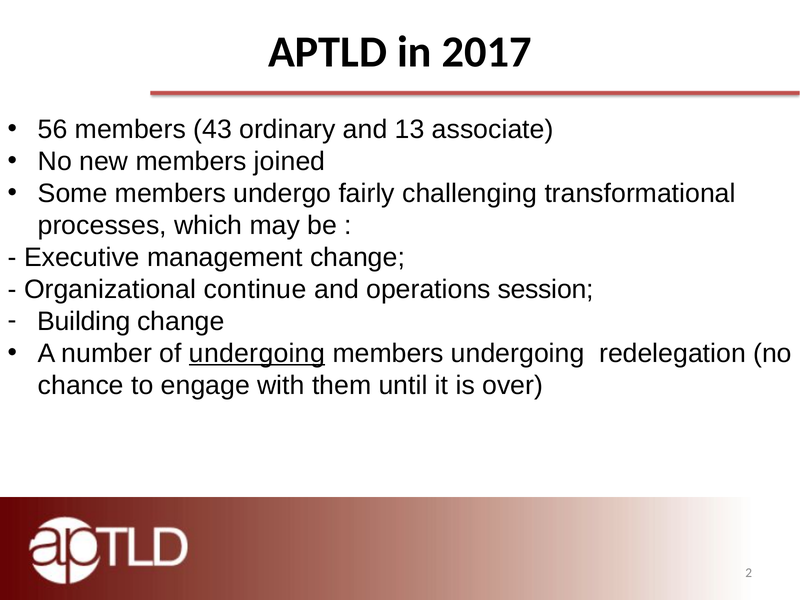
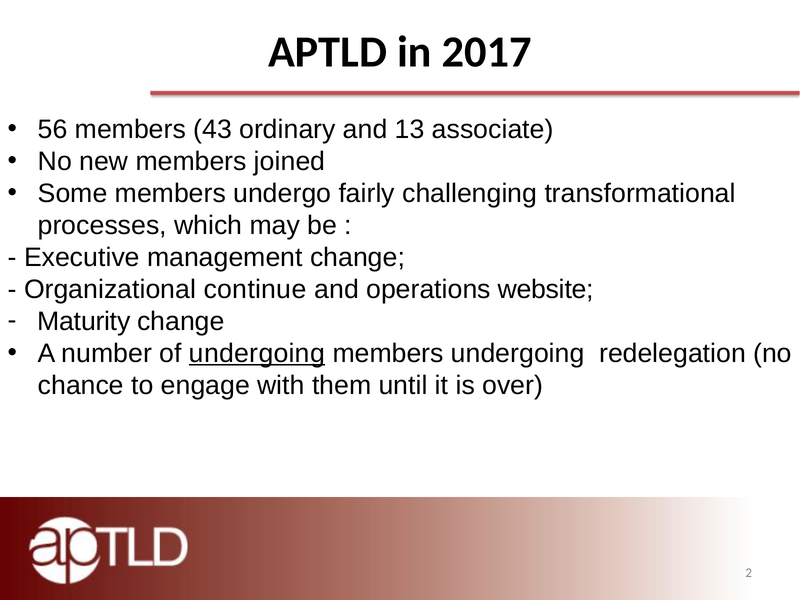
session: session -> website (546, 289)
Building: Building -> Maturity (84, 321)
